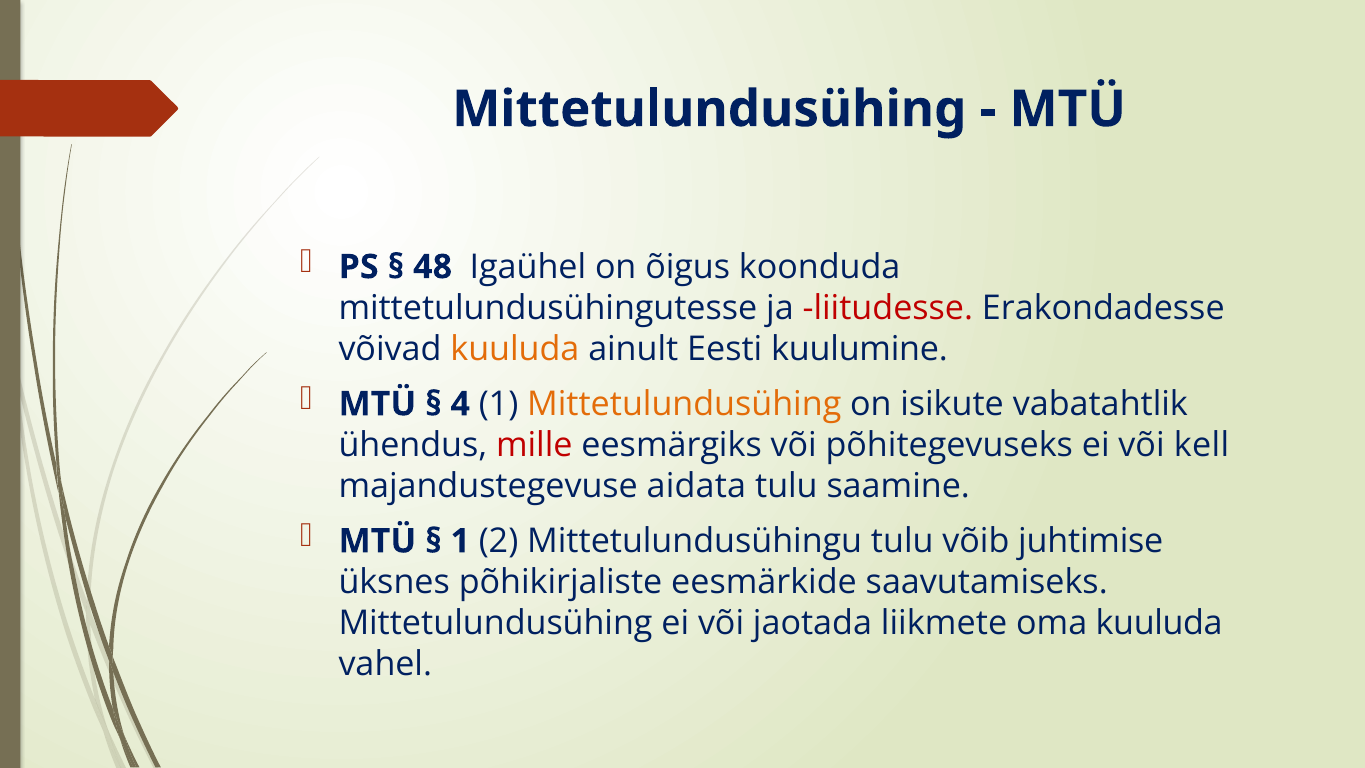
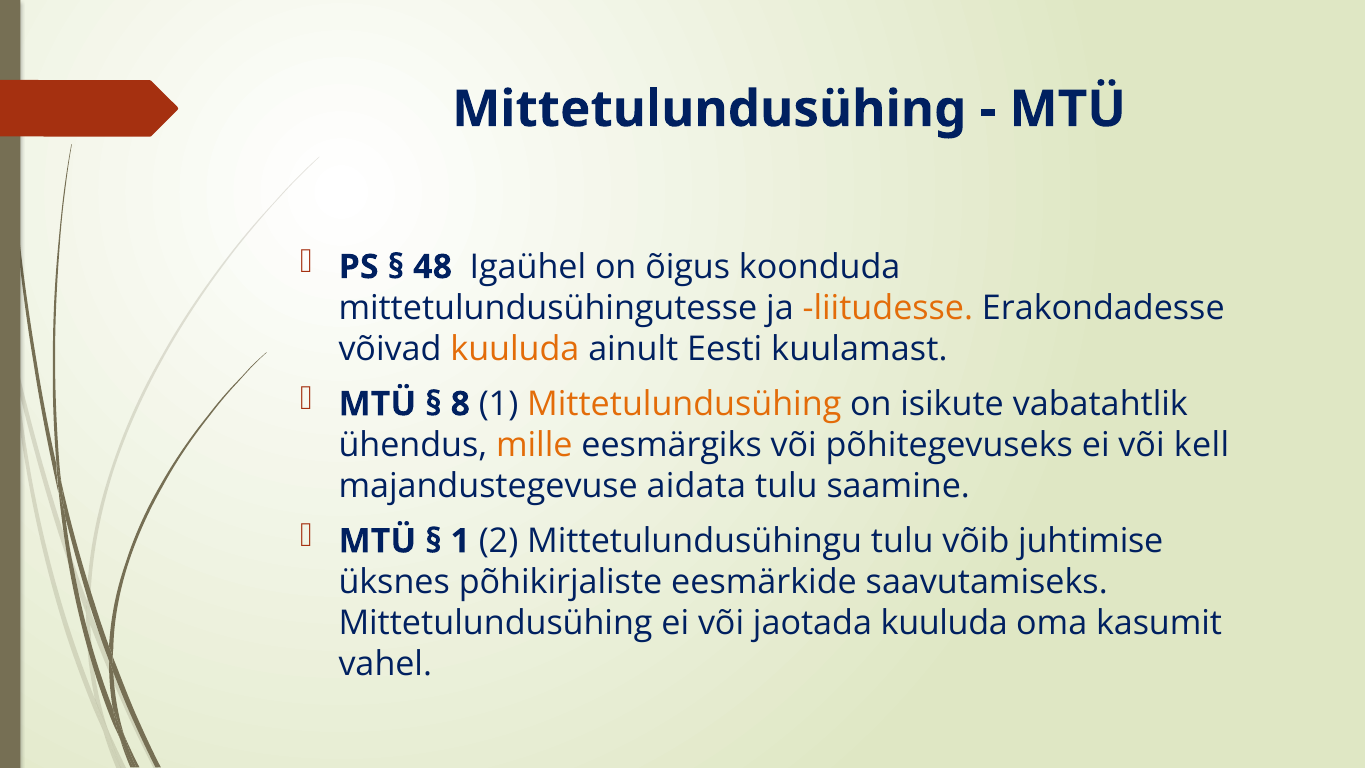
liitudesse colour: red -> orange (888, 308)
kuulumine: kuulumine -> kuulamast (859, 349)
4: 4 -> 8 (460, 404)
mille colour: red -> orange (534, 445)
jaotada liikmete: liikmete -> kuuluda (944, 623)
oma kuuluda: kuuluda -> kasumit (1159, 623)
